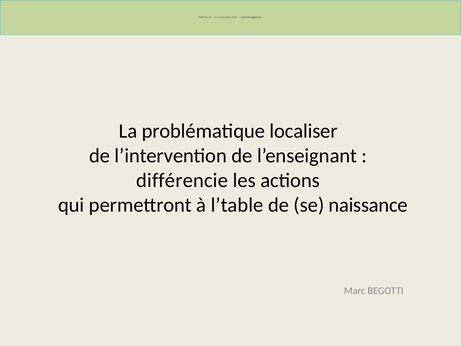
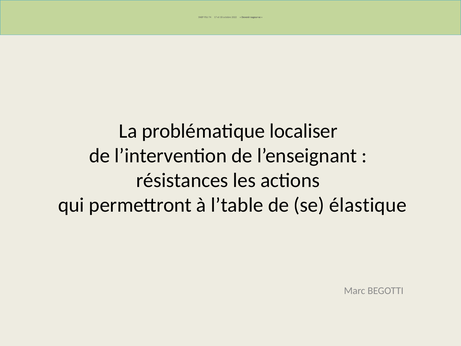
différencie: différencie -> résistances (182, 180)
naissance: naissance -> élastique (368, 205)
